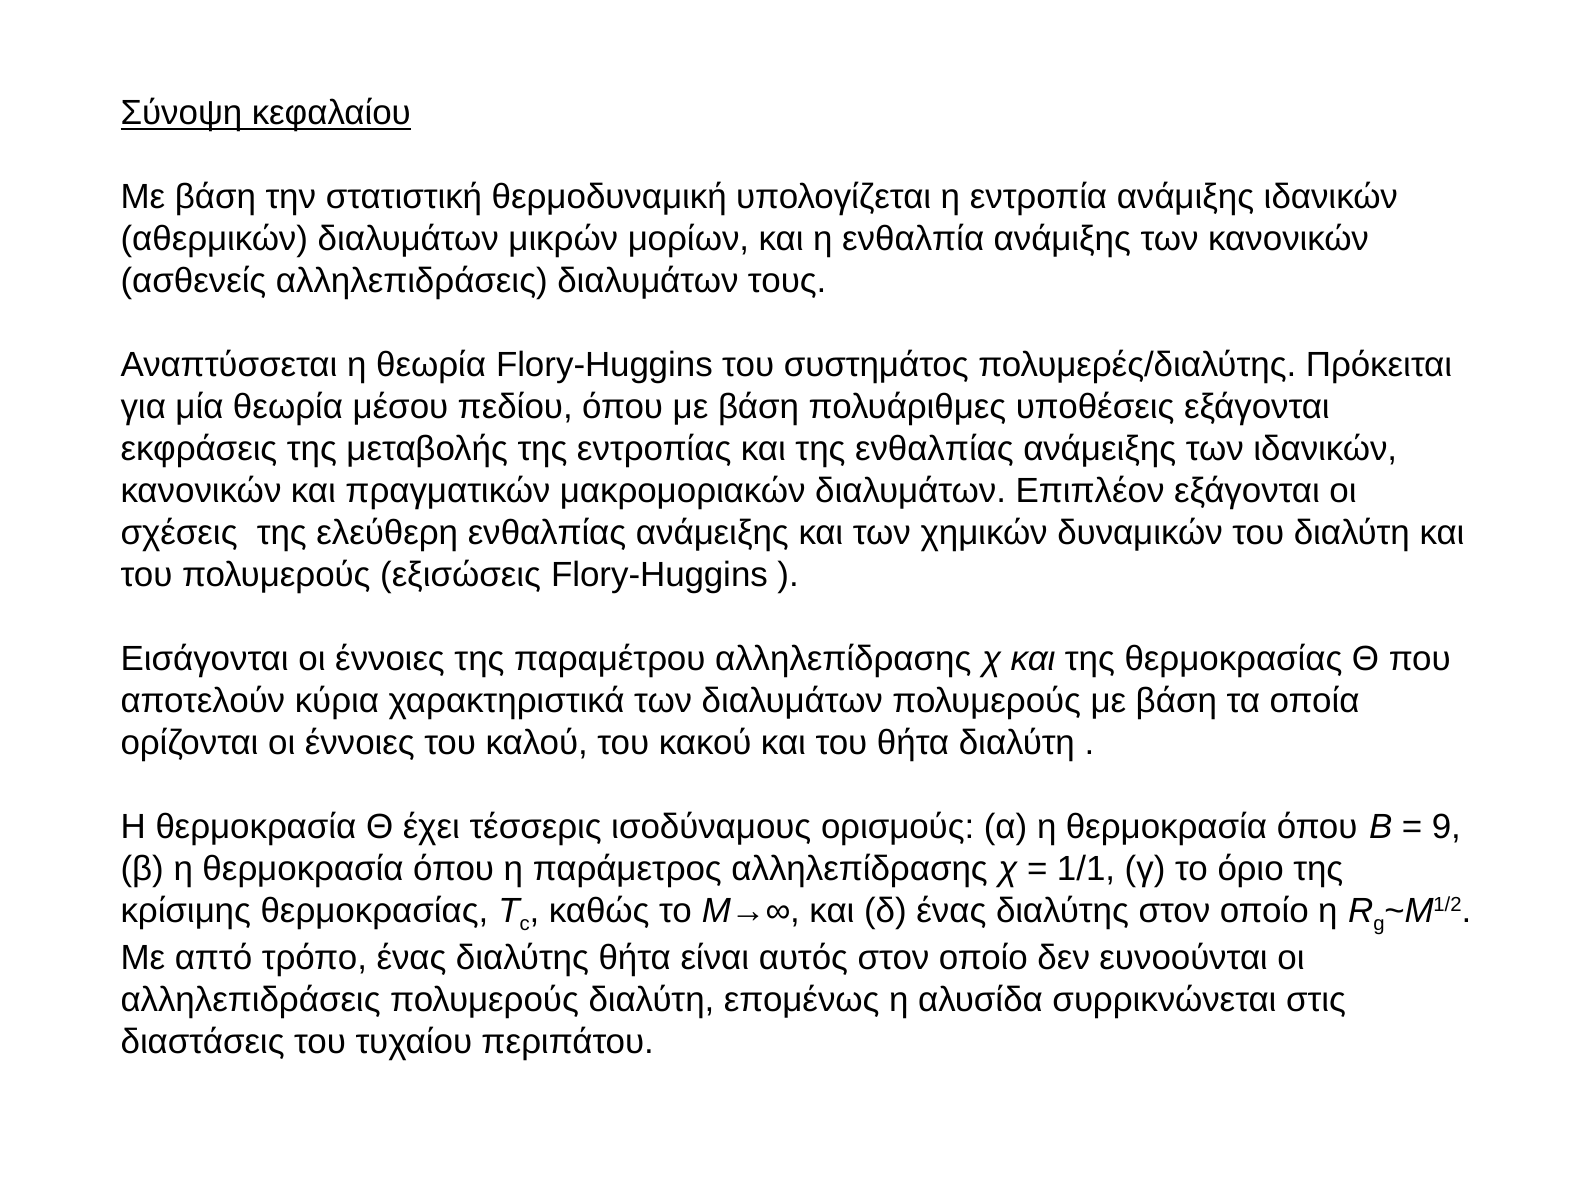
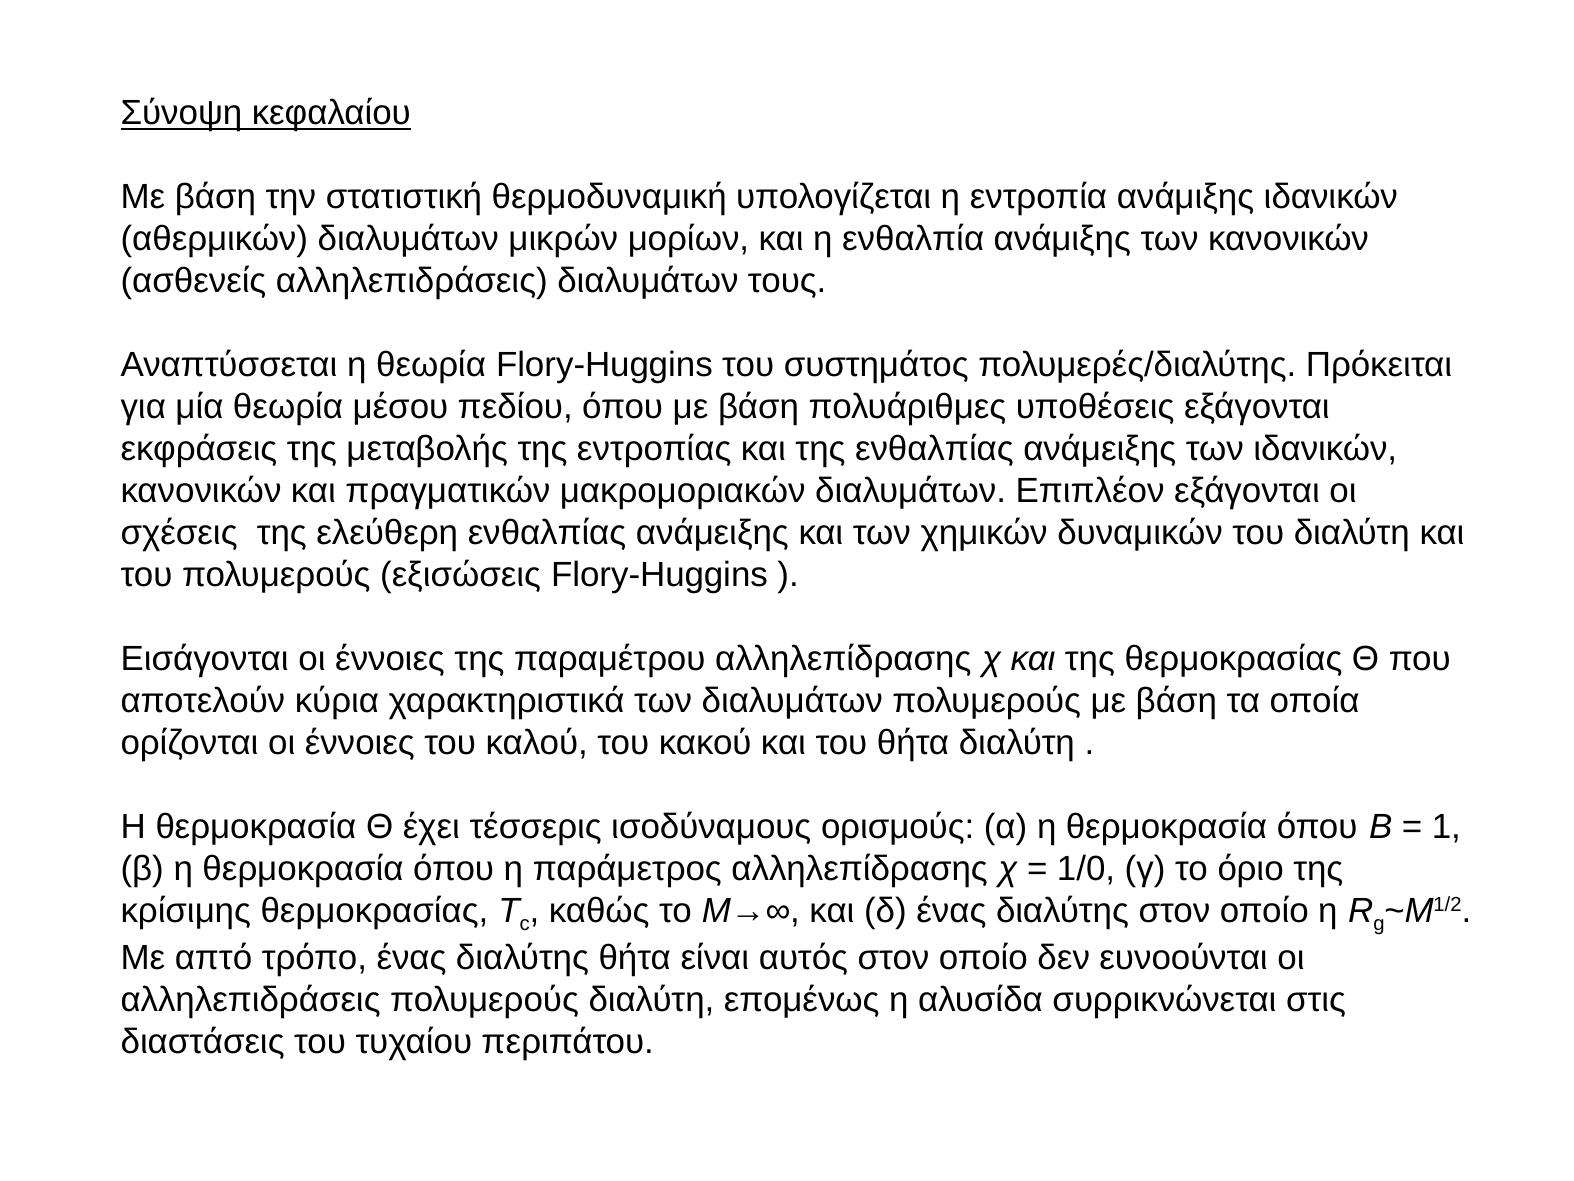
9: 9 -> 1 (1446, 826)
1/1: 1/1 -> 1/0 (1086, 868)
